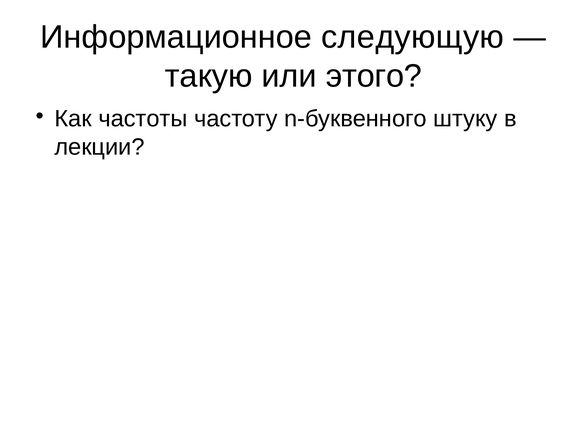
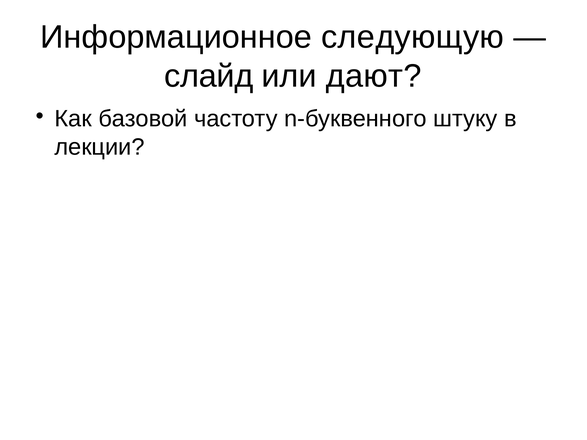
такую: такую -> слайд (209, 76)
этого: этого -> дают (374, 76)
частоты: частоты -> базовой (143, 119)
